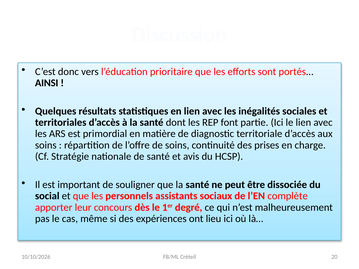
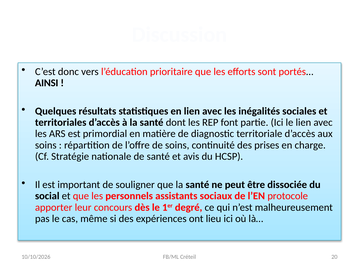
complète: complète -> protocole (288, 196)
